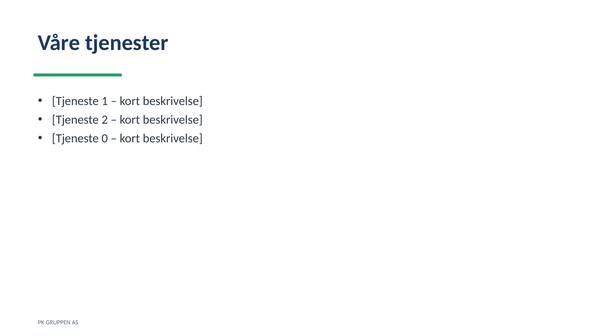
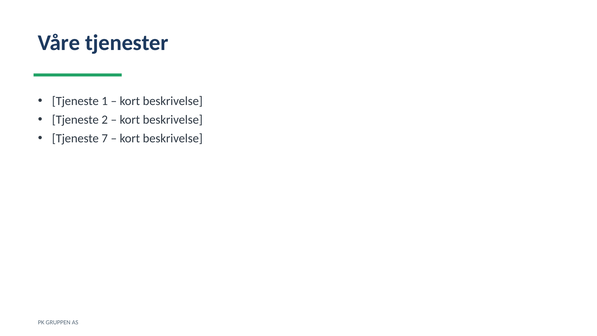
0: 0 -> 7 (105, 138)
